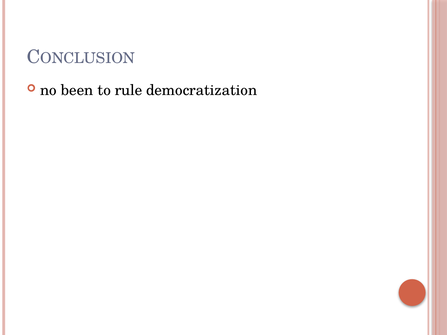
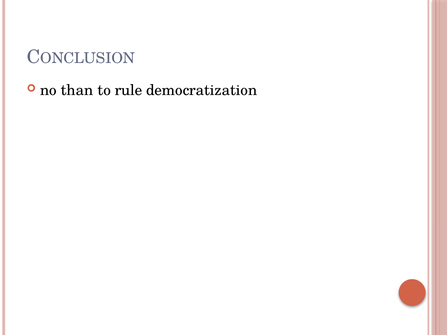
been: been -> than (77, 90)
